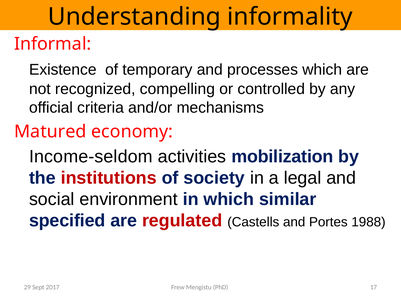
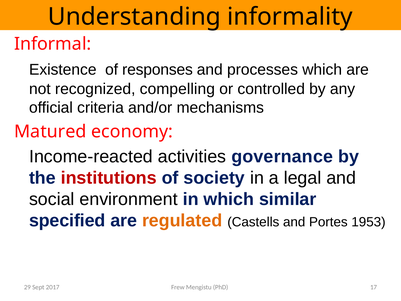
temporary: temporary -> responses (157, 70)
Income-seldom: Income-seldom -> Income-reacted (91, 156)
mobilization: mobilization -> governance (282, 156)
regulated colour: red -> orange (182, 221)
1988: 1988 -> 1953 (368, 222)
